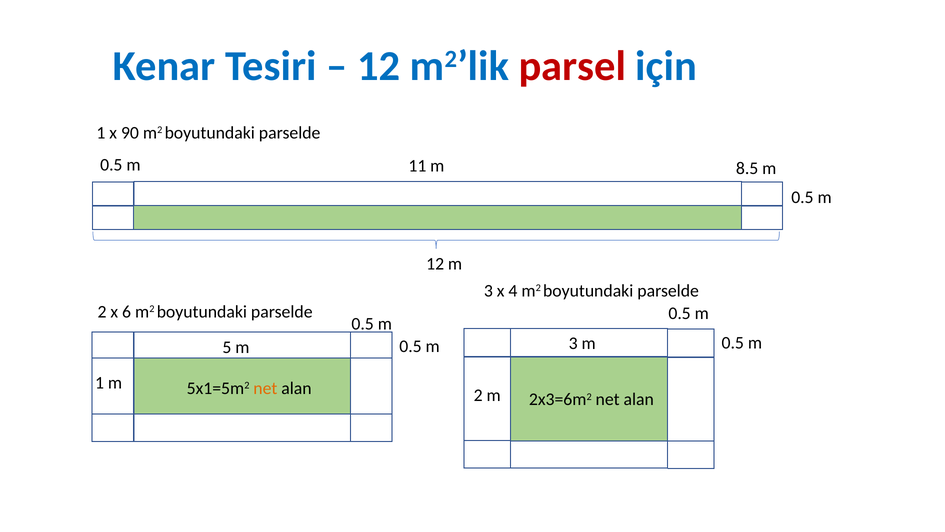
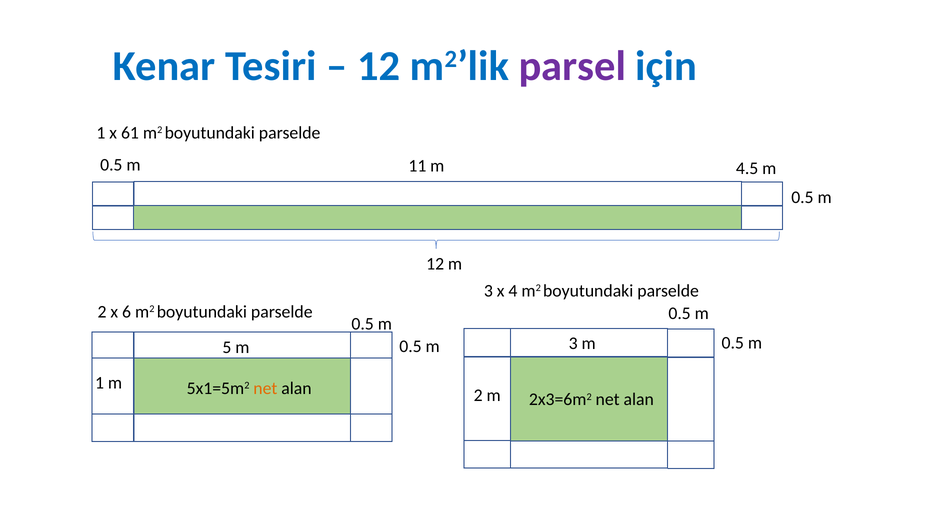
parsel colour: red -> purple (572, 66)
90: 90 -> 61 (130, 133)
8.5: 8.5 -> 4.5 (747, 168)
